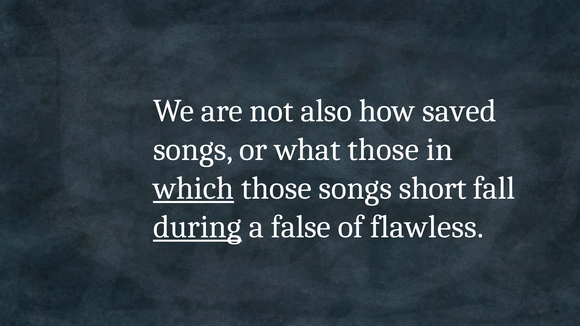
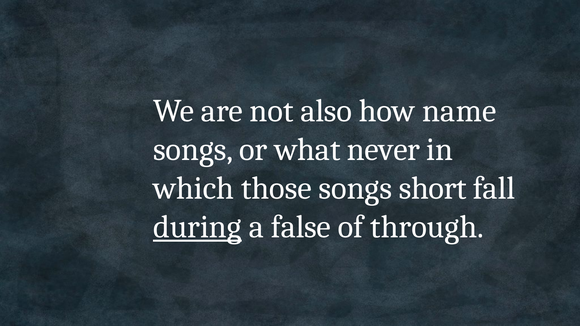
saved: saved -> name (459, 111)
what those: those -> never (383, 150)
which underline: present -> none (194, 188)
flawless: flawless -> through (427, 227)
